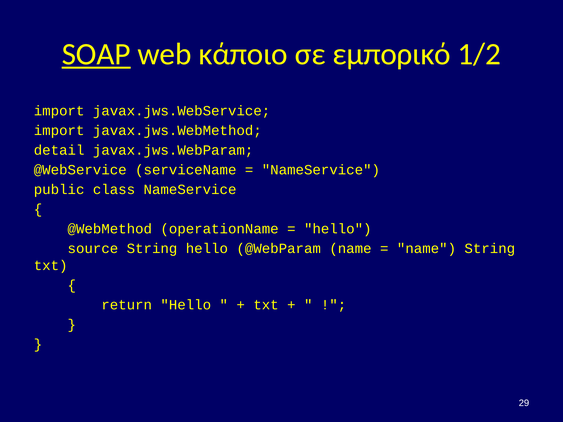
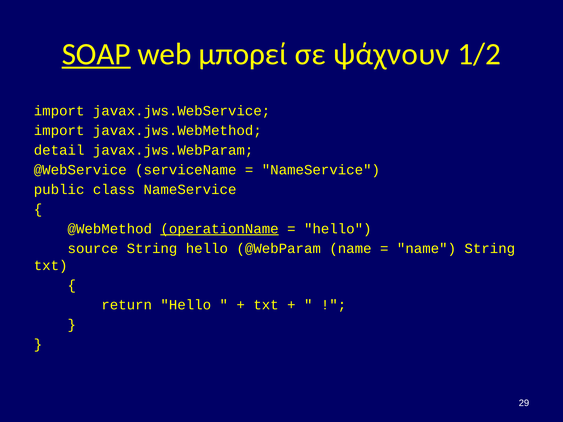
κάποιο: κάποιο -> μπορεί (243, 54)
εμπορικό: εμπορικό -> ψάχνουν (391, 54)
operationName underline: none -> present (220, 229)
